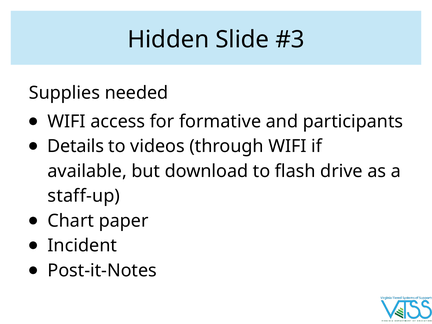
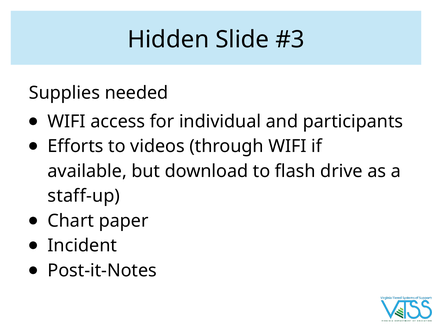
formative: formative -> individual (220, 121)
Details: Details -> Efforts (76, 146)
